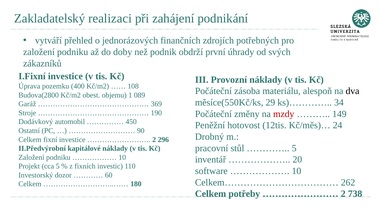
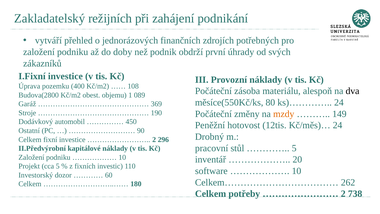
realizaci: realizaci -> režijních (110, 18)
29: 29 -> 80 (270, 102)
ks)………… 34: 34 -> 24 (339, 102)
mzdy colour: red -> orange (284, 114)
